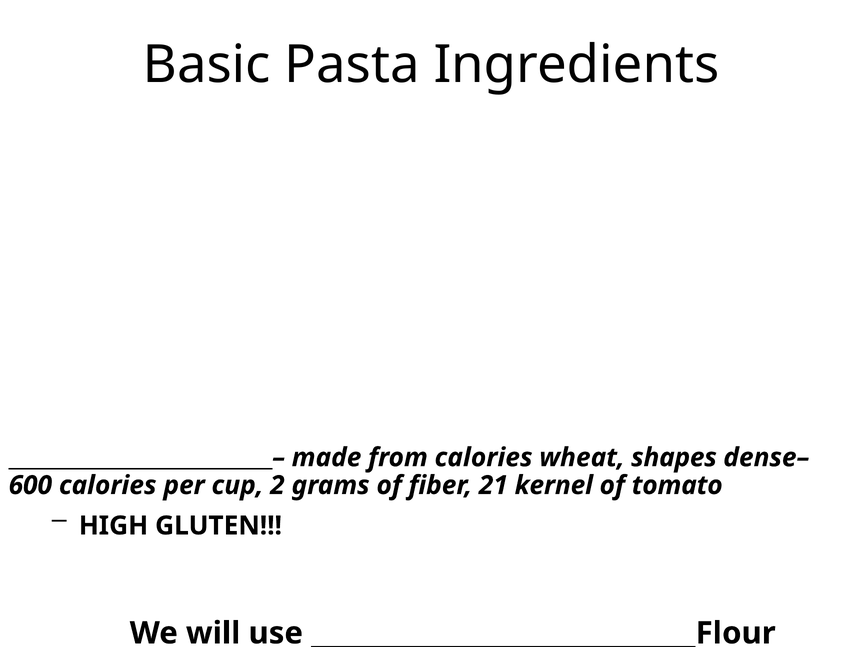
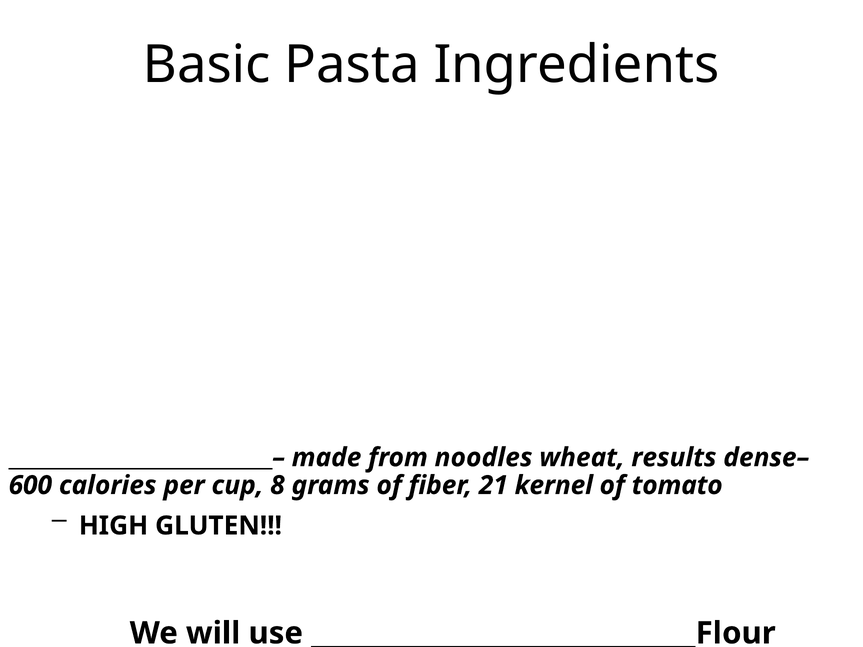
from calories: calories -> noodles (484, 458)
shapes: shapes -> results (674, 458)
2: 2 -> 8 (277, 486)
